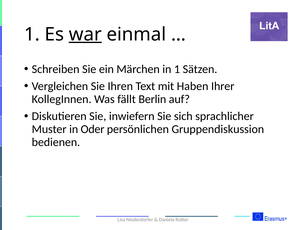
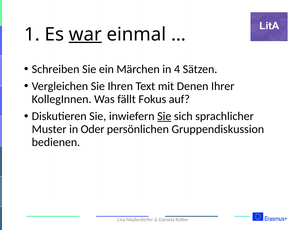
in 1: 1 -> 4 (177, 69)
Haben: Haben -> Denen (193, 86)
Berlin: Berlin -> Fokus (152, 99)
Sie underline: none -> present (164, 116)
